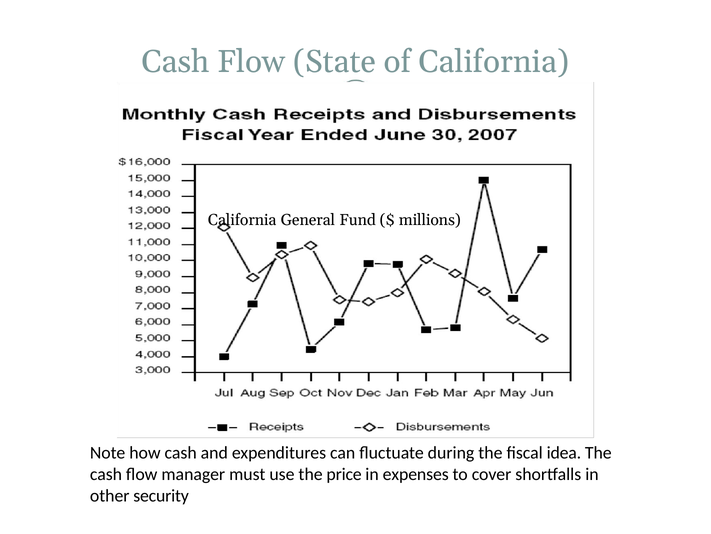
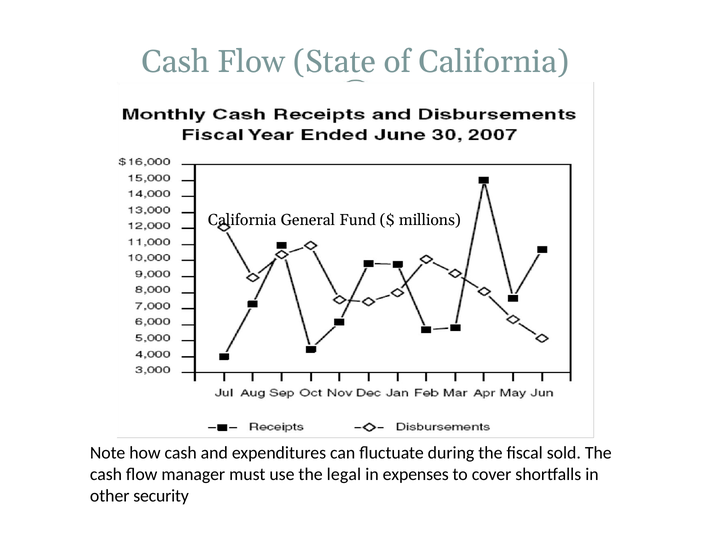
idea: idea -> sold (564, 452)
price: price -> legal (344, 474)
